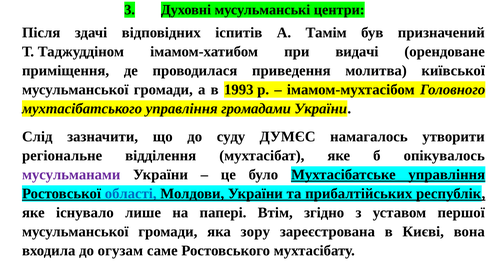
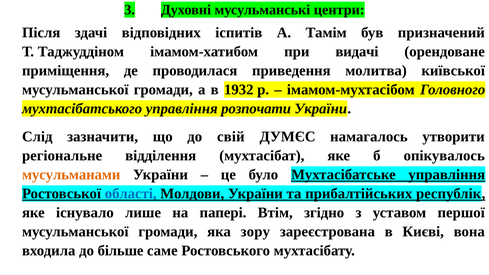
1993: 1993 -> 1932 (239, 90)
громадами: громадами -> розпочати (256, 109)
суду: суду -> свій (231, 137)
мусульманами colour: purple -> orange (71, 175)
огузам: огузам -> більше (121, 251)
